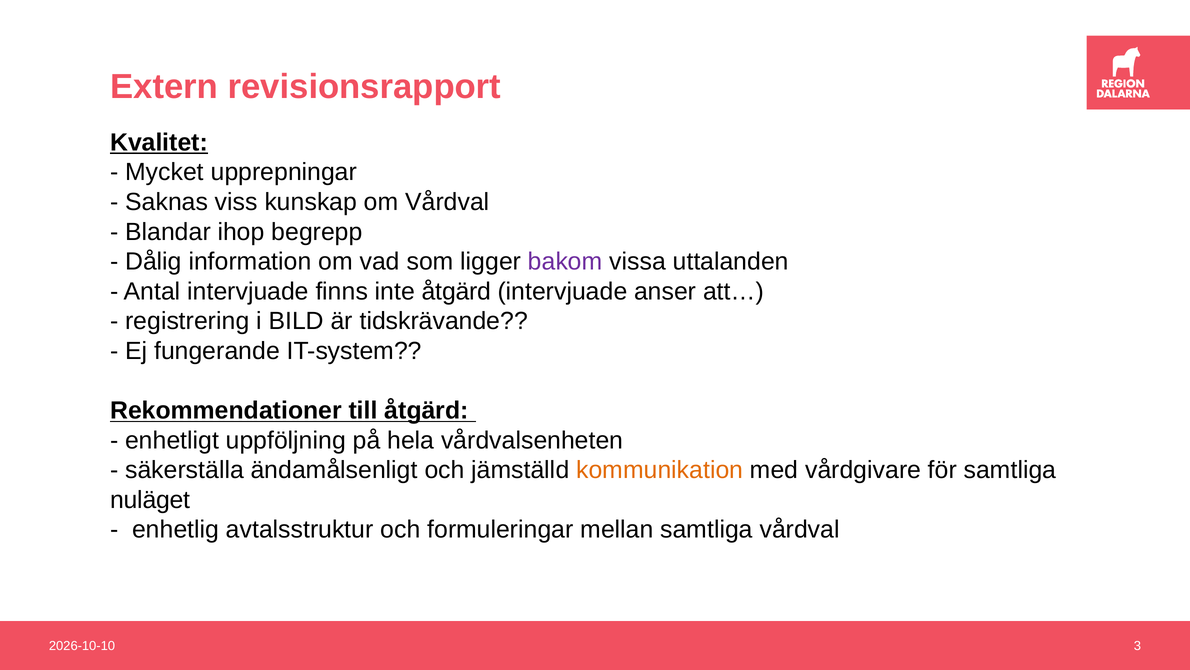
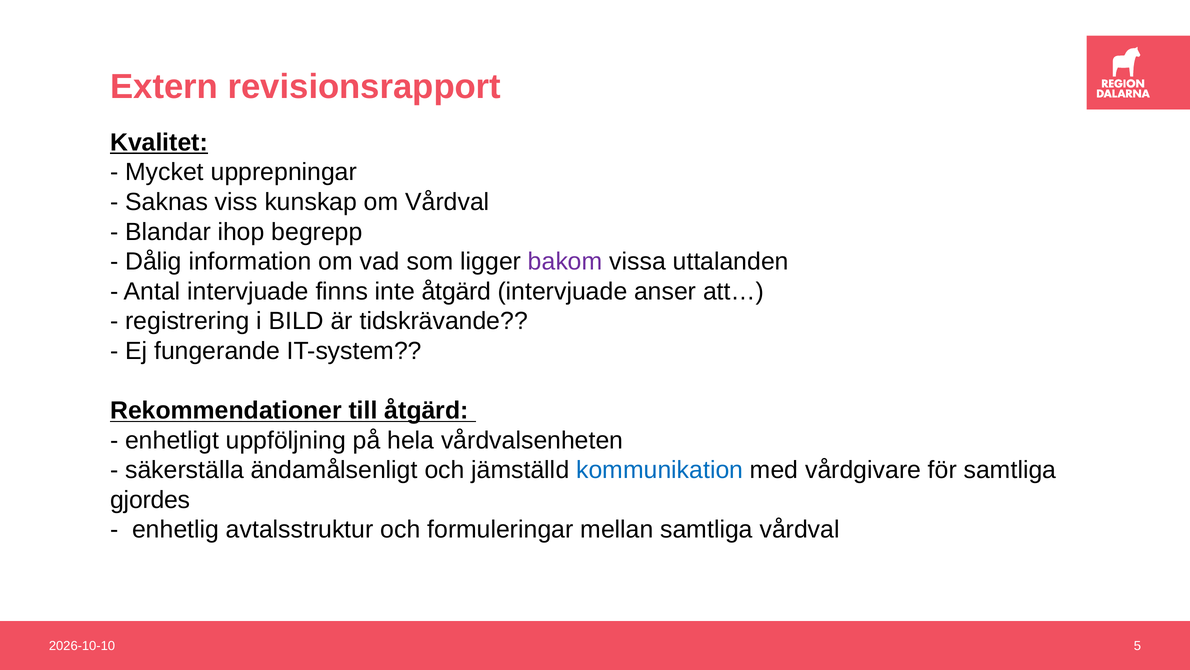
kommunikation colour: orange -> blue (660, 470)
nuläget: nuläget -> gjordes (150, 499)
3: 3 -> 5 (1137, 645)
